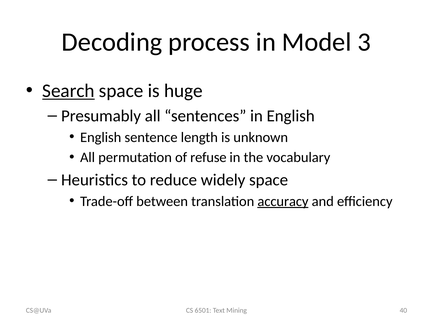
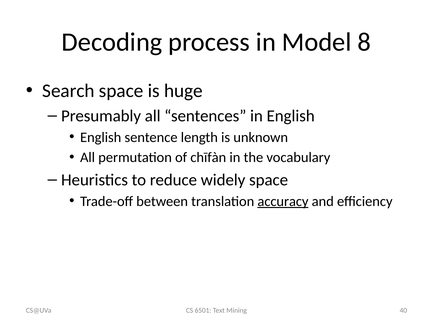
3: 3 -> 8 (364, 42)
Search underline: present -> none (68, 91)
refuse: refuse -> chīfàn (208, 157)
